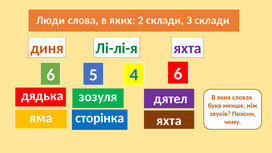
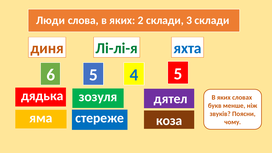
яхта colour: purple -> blue (187, 48)
4 6: 6 -> 5 (178, 74)
сторінка: сторінка -> стереже (100, 118)
яхта: яхта -> коза (169, 121)
